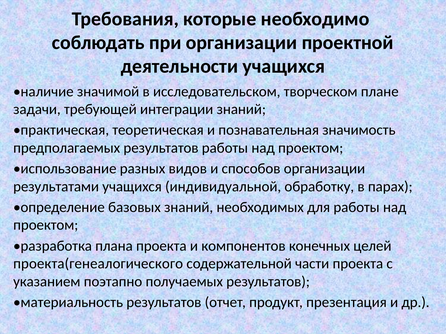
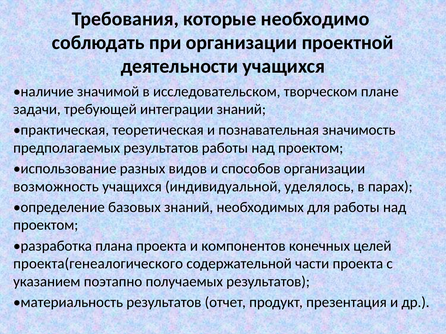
результатами: результатами -> возможность (56, 187)
обработку: обработку -> уделялось (319, 187)
